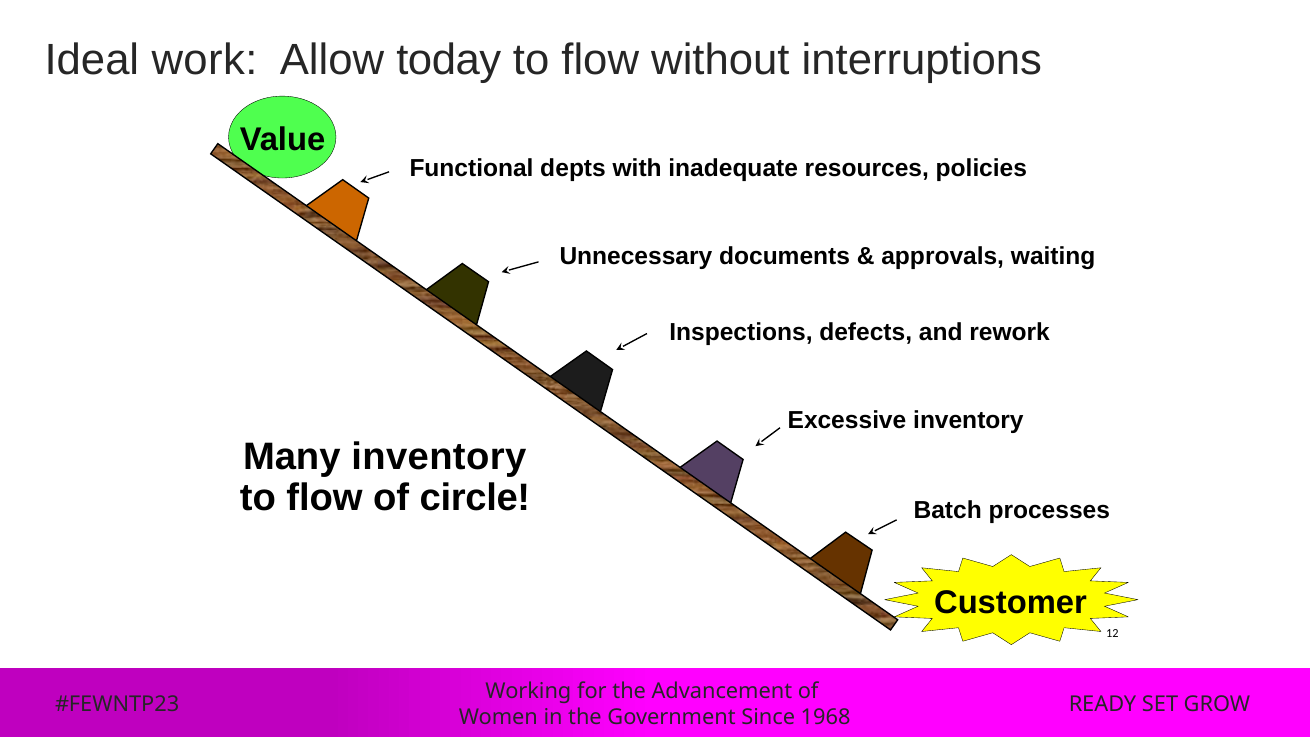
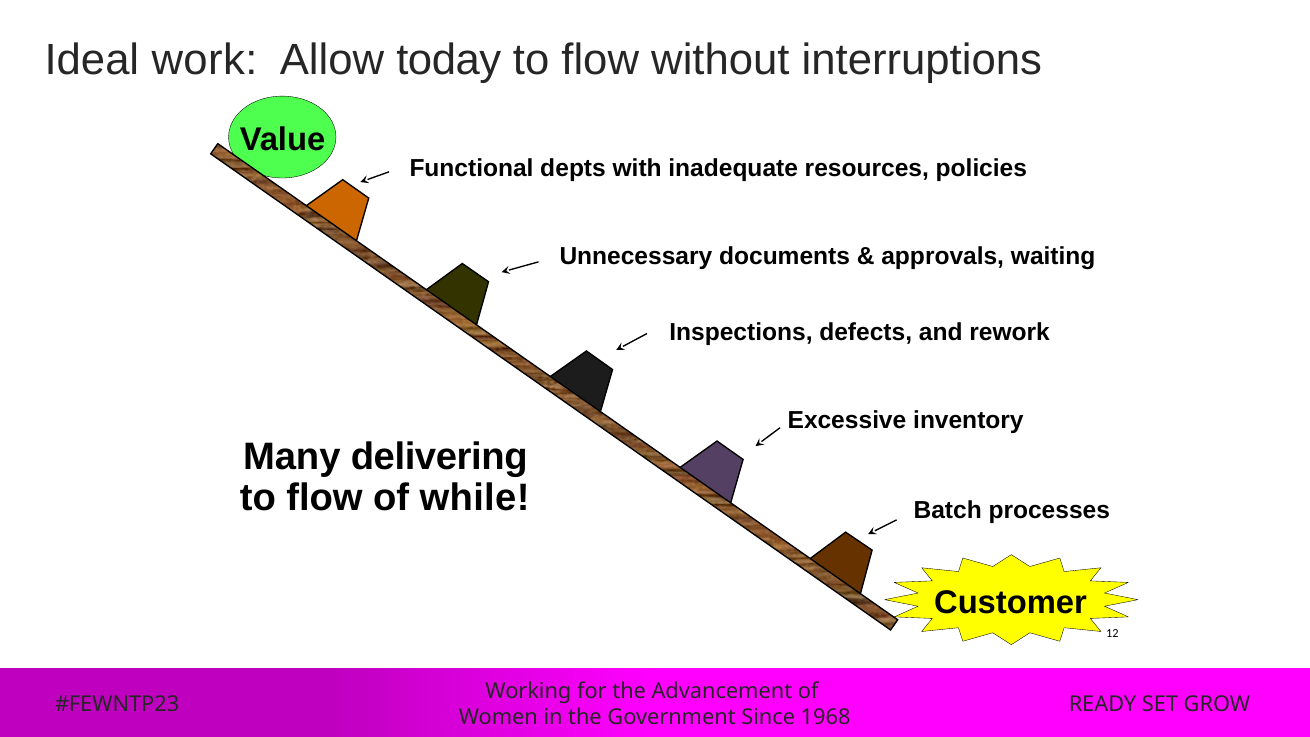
Many inventory: inventory -> delivering (439, 457)
circle: circle -> while (475, 498)
